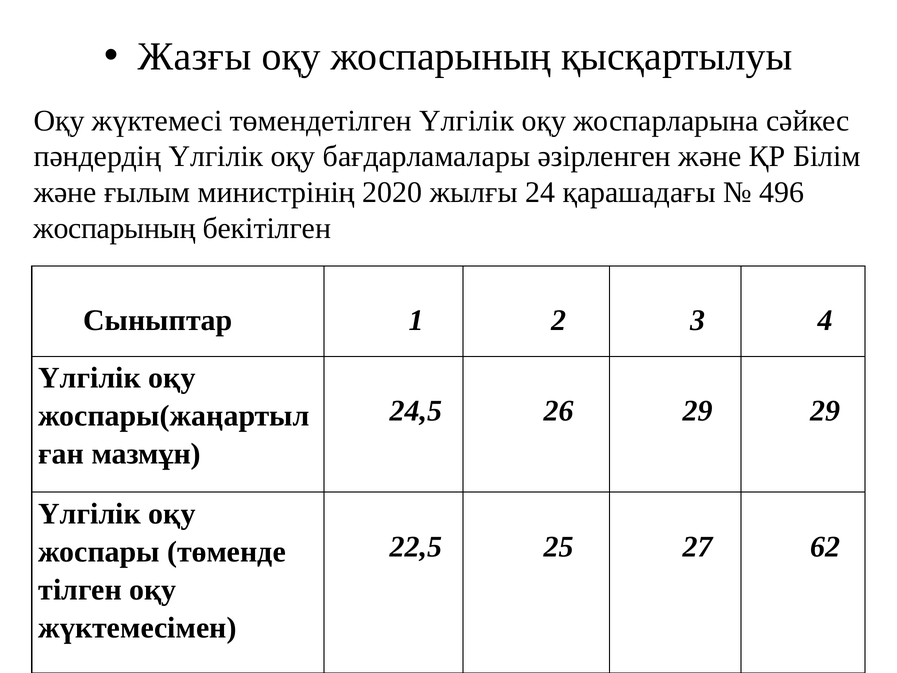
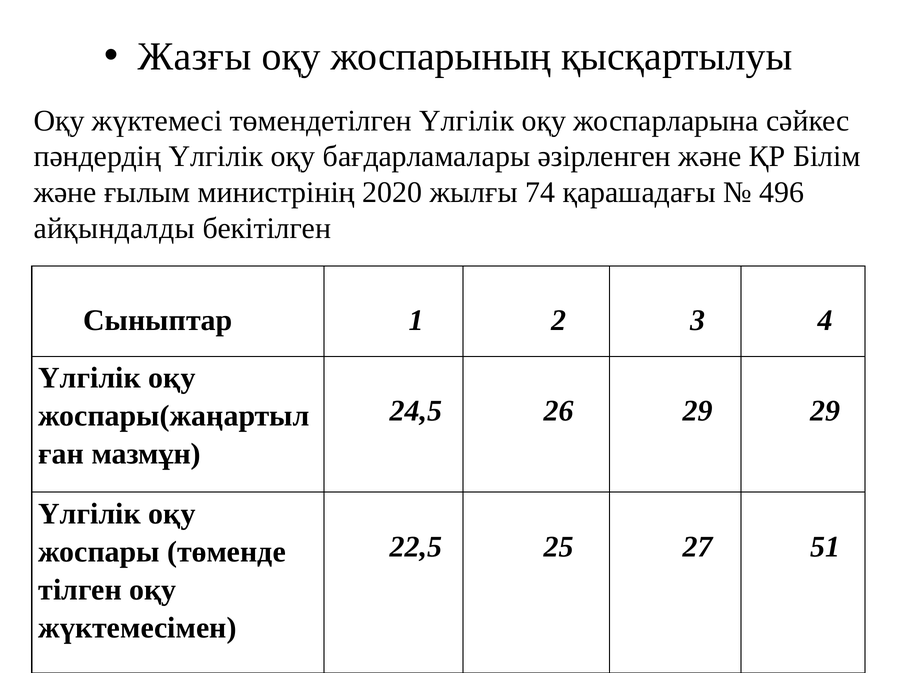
24: 24 -> 74 (540, 192)
жоспарының: жоспарының -> айқындалды (114, 228)
62: 62 -> 51 (825, 547)
